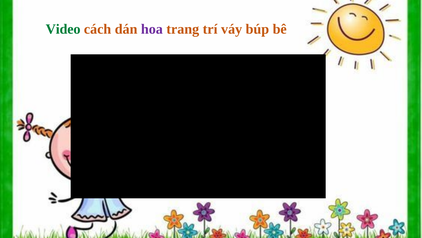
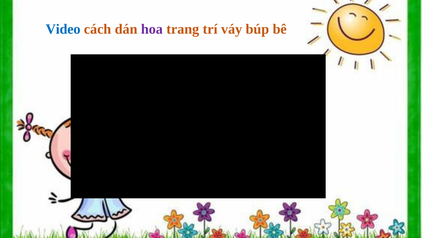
Video colour: green -> blue (63, 29)
